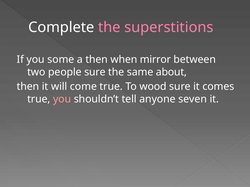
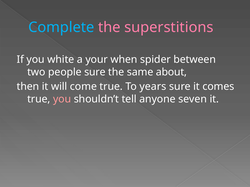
Complete colour: white -> light blue (61, 27)
some: some -> white (61, 60)
a then: then -> your (97, 60)
mirror: mirror -> spider (155, 60)
wood: wood -> years (153, 87)
